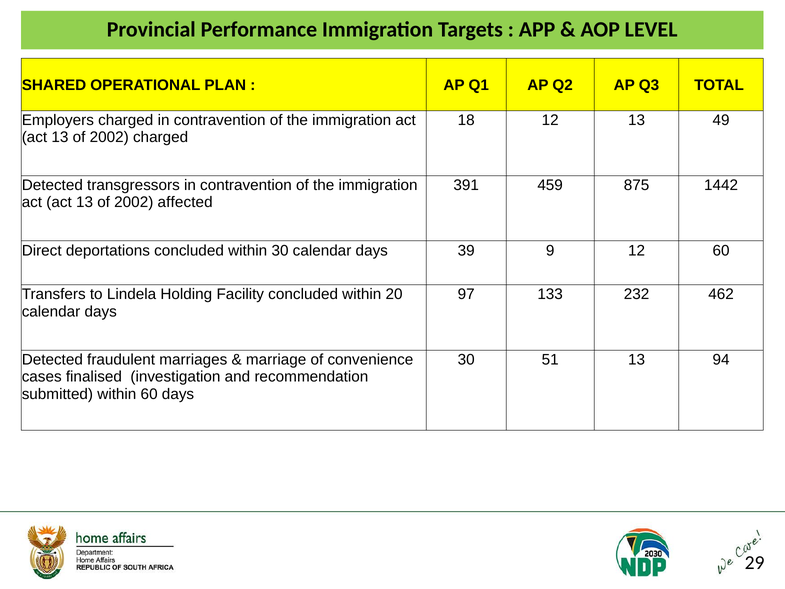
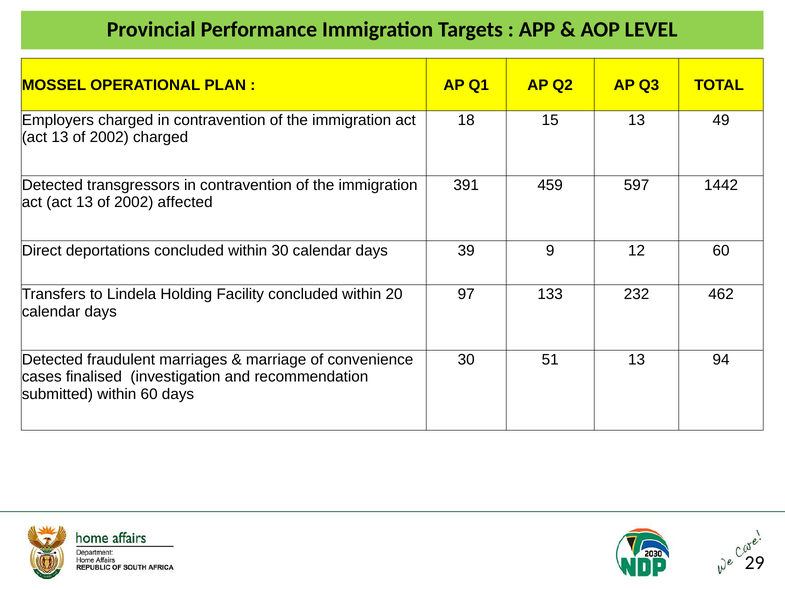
SHARED: SHARED -> MOSSEL (54, 85)
18 12: 12 -> 15 (550, 120)
875: 875 -> 597 (637, 185)
